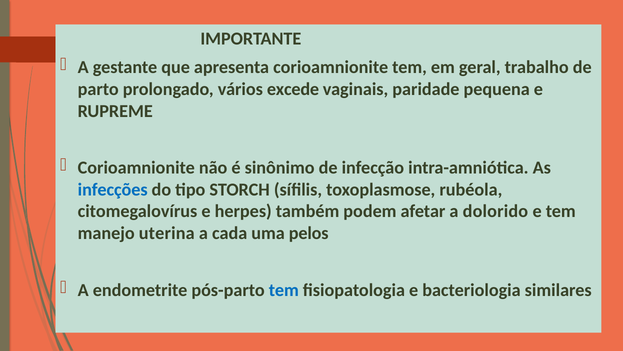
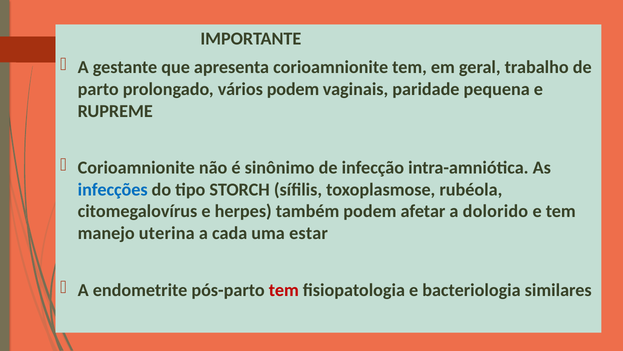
vários excede: excede -> podem (293, 89)
pelos: pelos -> estar (309, 233)
tem colour: blue -> red (284, 290)
